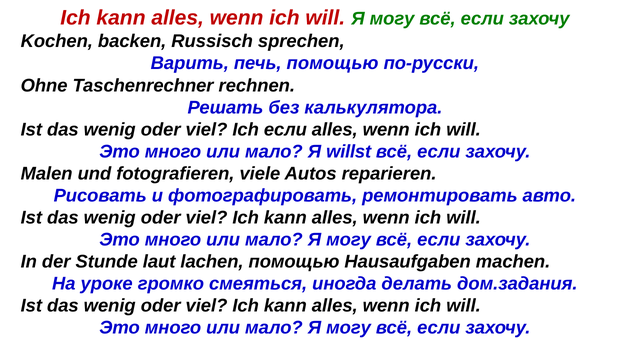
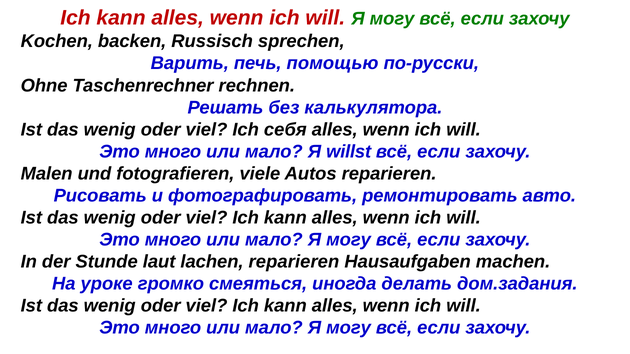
Ich если: если -> себя (285, 130)
lachen помощью: помощью -> reparieren (294, 262)
